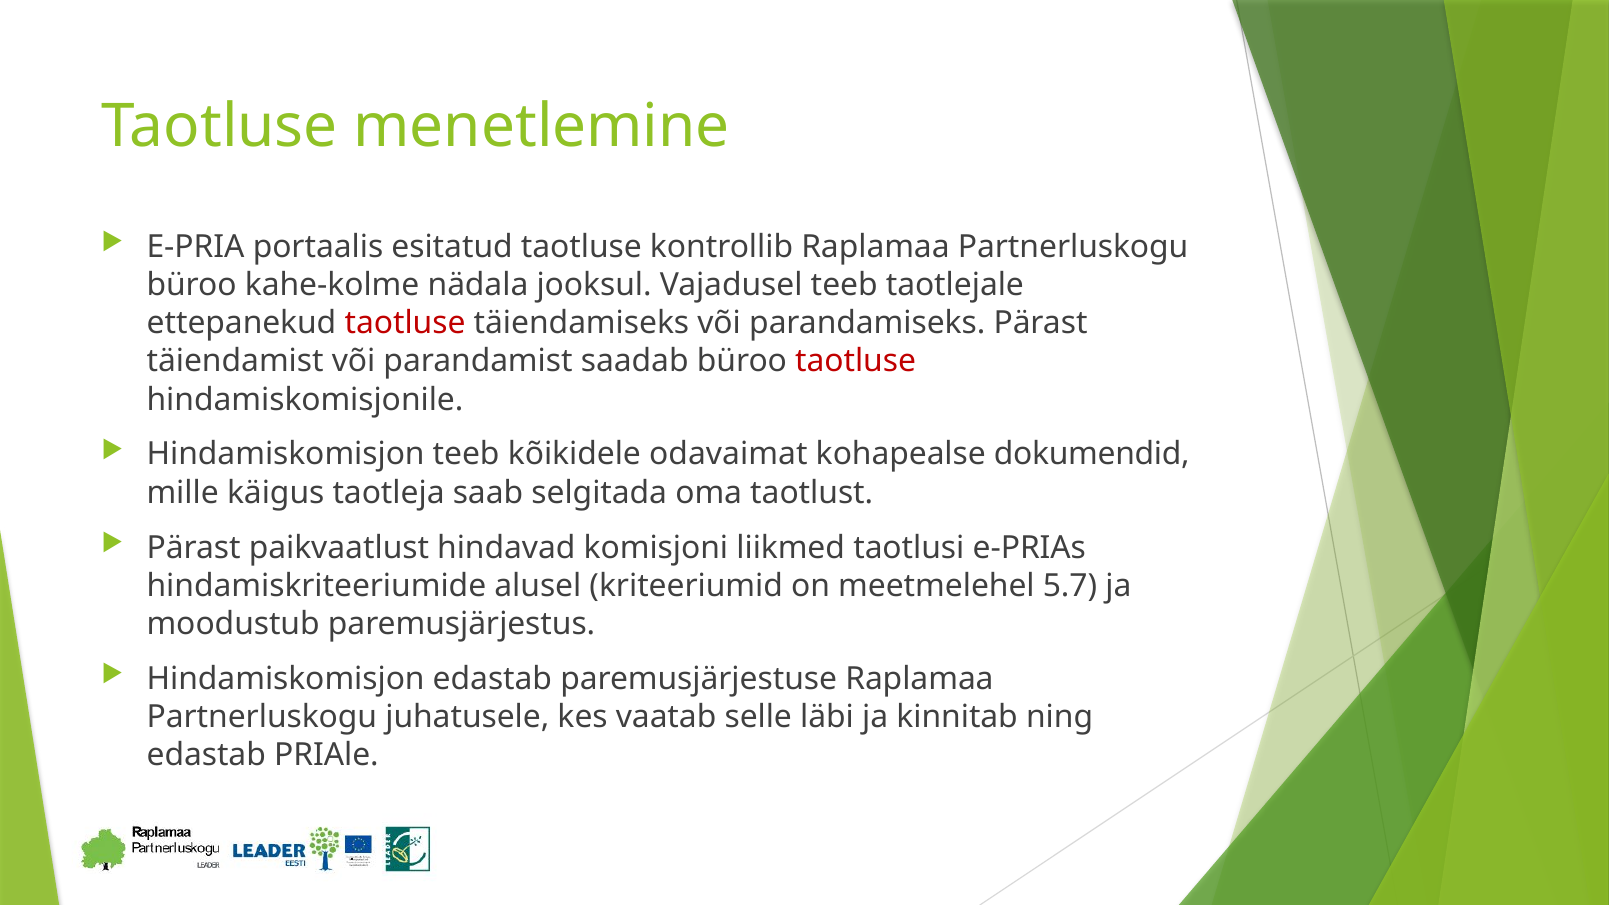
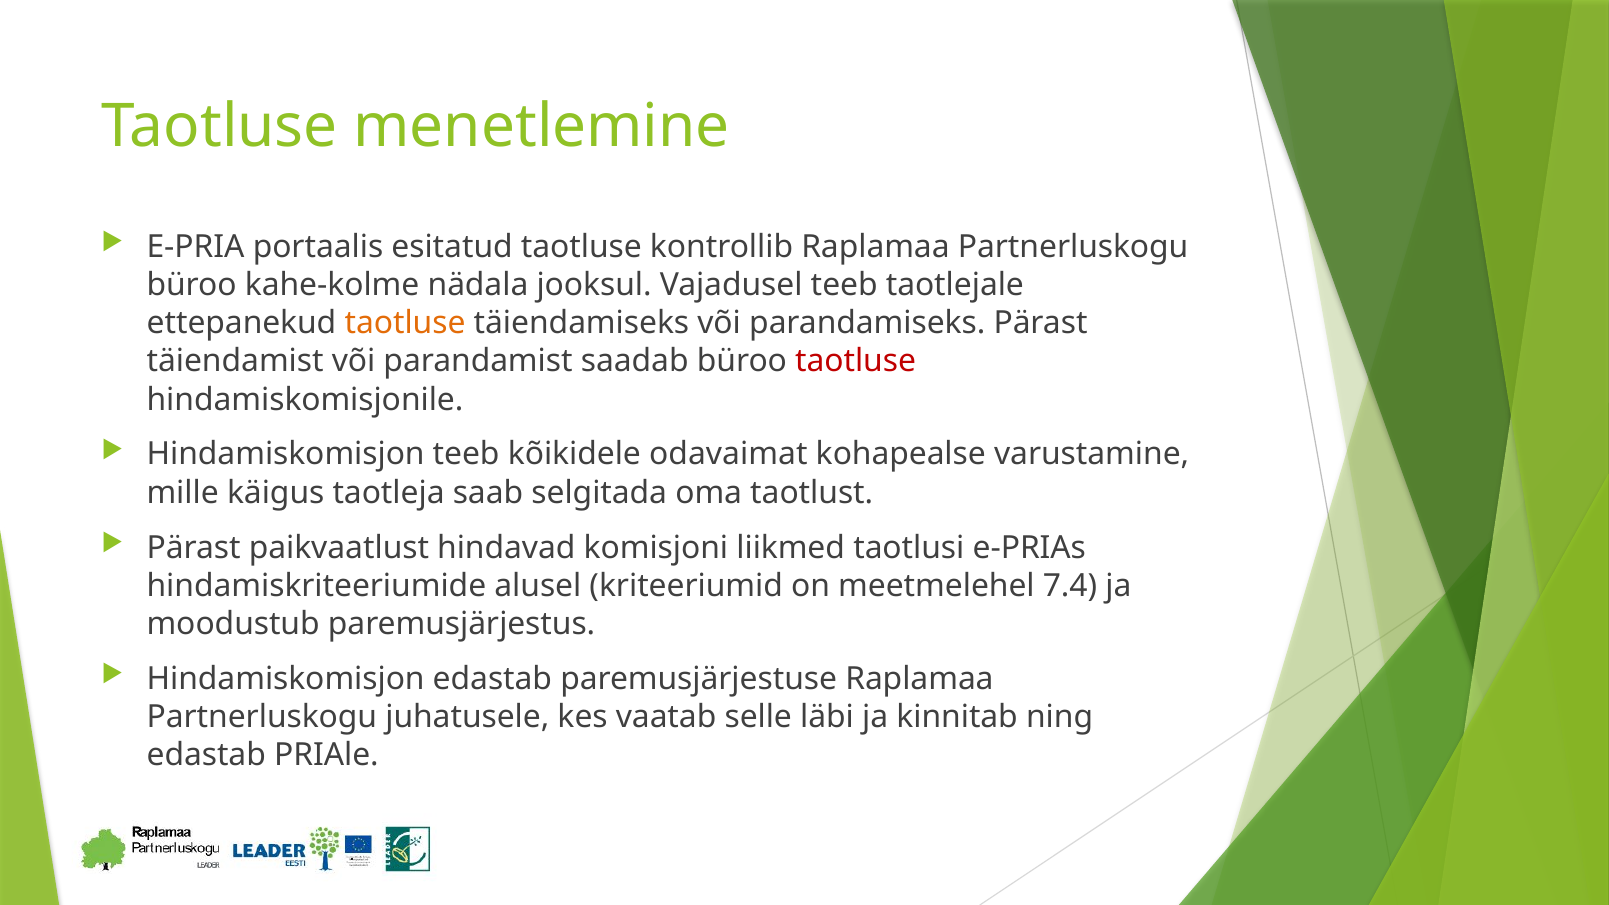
taotluse colour: red -> orange (405, 323)
dokumendid: dokumendid -> varustamine (1092, 455)
5.7: 5.7 -> 7.4 (1070, 586)
